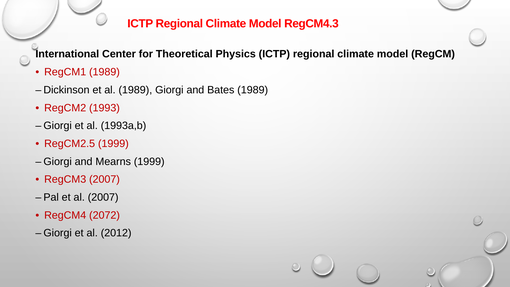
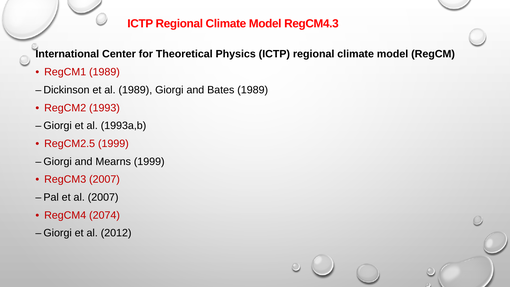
2072: 2072 -> 2074 (105, 215)
